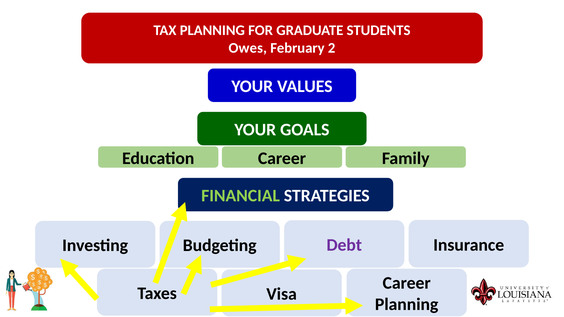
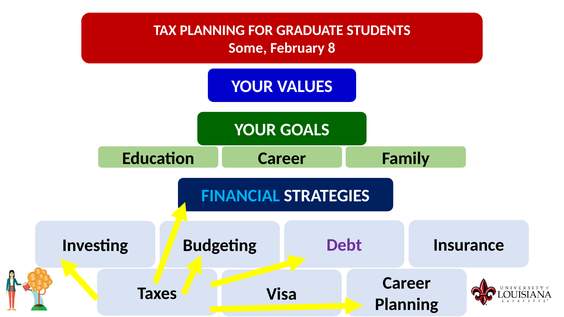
Owes: Owes -> Some (248, 48)
2: 2 -> 8 (332, 48)
FINANCIAL colour: light green -> light blue (241, 196)
